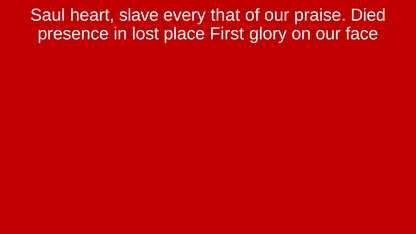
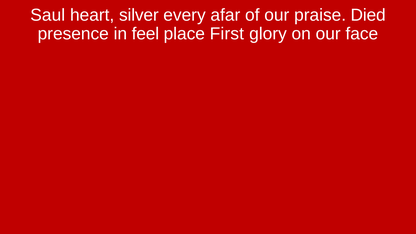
slave: slave -> silver (139, 15)
that: that -> afar (225, 15)
lost: lost -> feel (145, 34)
